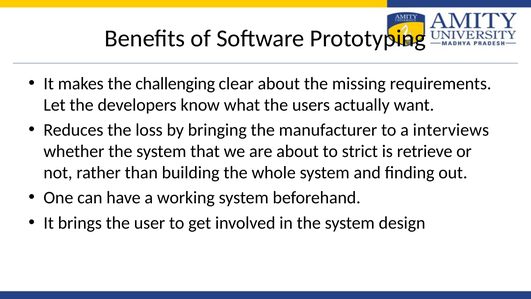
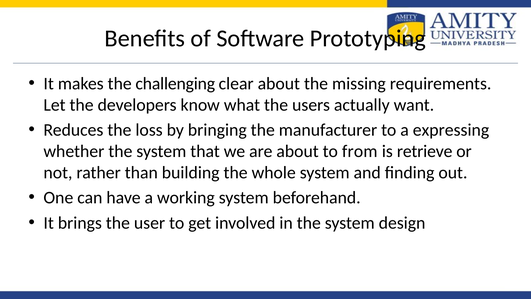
interviews: interviews -> expressing (451, 130)
strict: strict -> from (360, 151)
